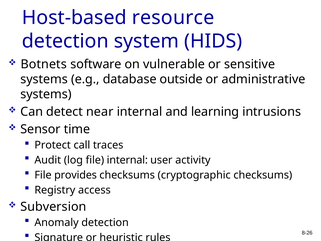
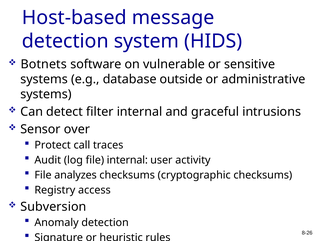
resource: resource -> message (173, 18)
near: near -> filter (100, 112)
learning: learning -> graceful (215, 112)
time: time -> over (77, 129)
provides: provides -> analyzes (76, 175)
